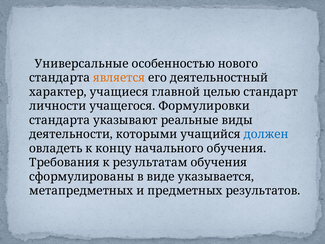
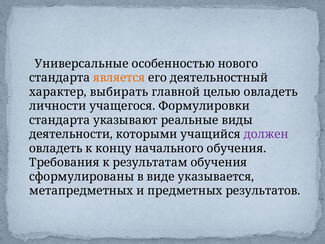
учащиеся: учащиеся -> выбирать (119, 92)
целью стандарт: стандарт -> овладеть (271, 92)
должен colour: blue -> purple (266, 134)
